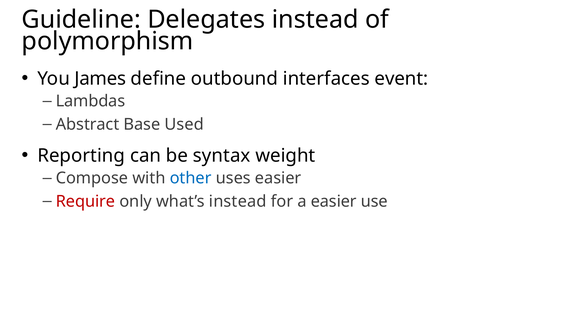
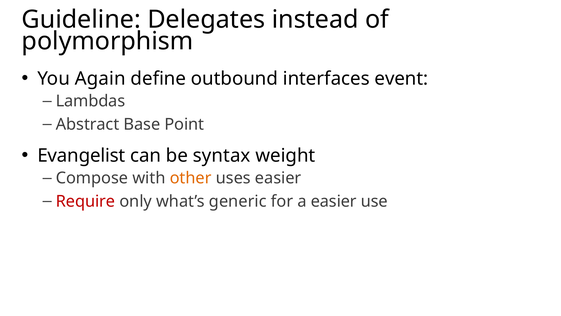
James: James -> Again (100, 78)
Used: Used -> Point (184, 124)
Reporting: Reporting -> Evangelist (81, 155)
other colour: blue -> orange (191, 178)
what’s instead: instead -> generic (238, 201)
